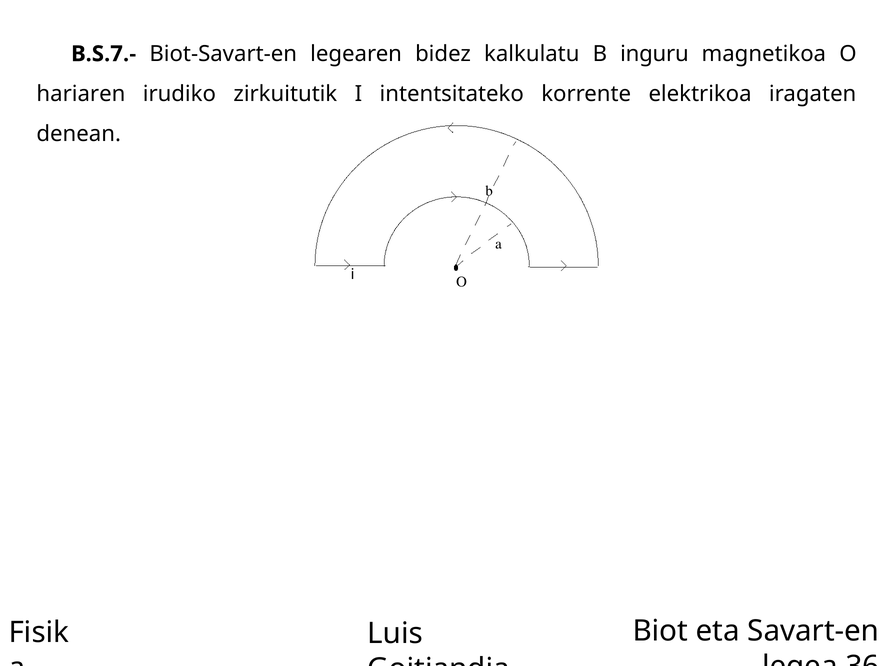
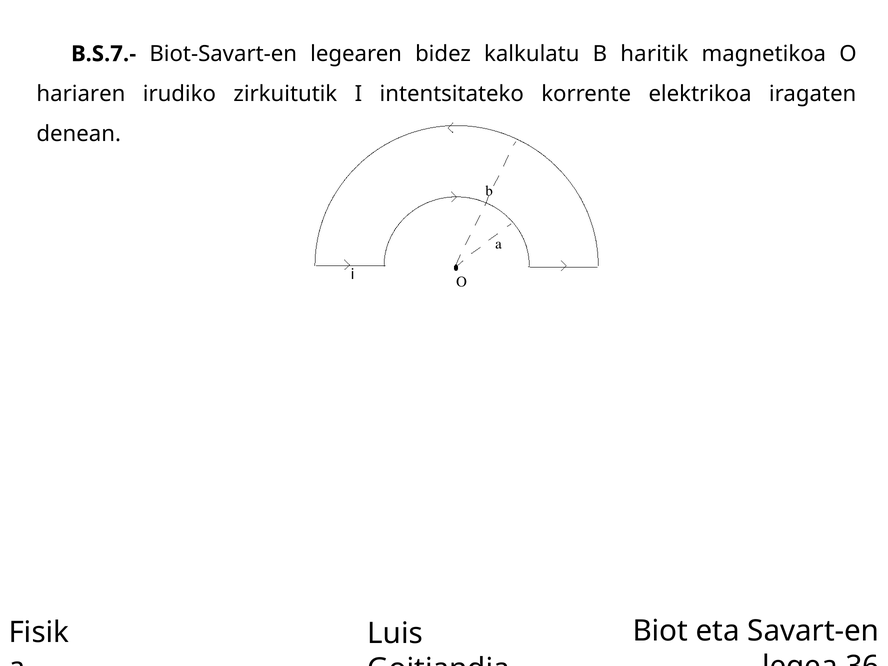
inguru: inguru -> haritik (654, 54)
